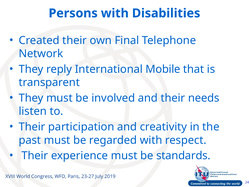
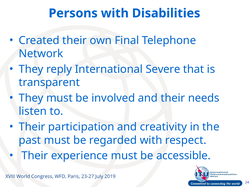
Mobile: Mobile -> Severe (163, 69)
standards: standards -> accessible (183, 155)
